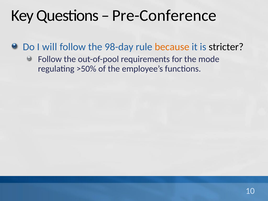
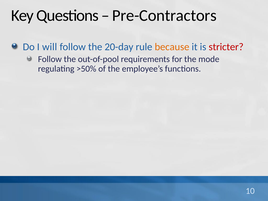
Pre-Conference: Pre-Conference -> Pre-Contractors (164, 15)
98-day: 98-day -> 20-day (119, 47)
stricter colour: black -> red (226, 47)
